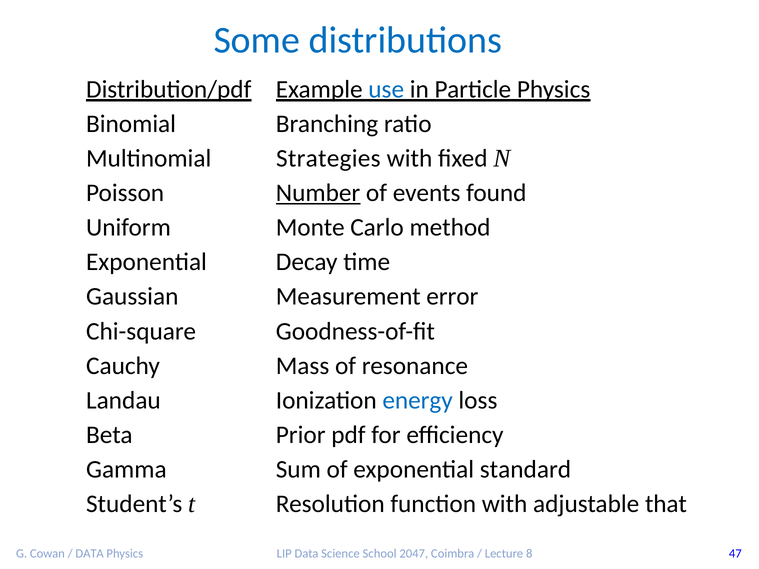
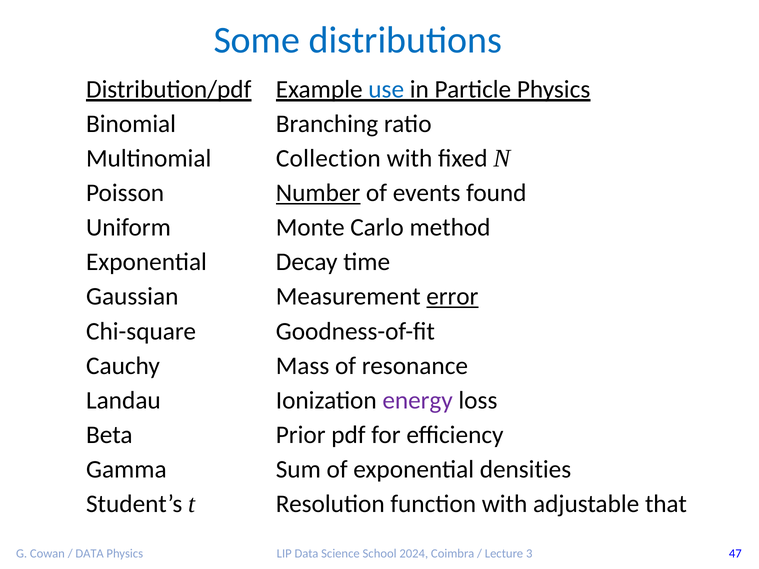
Strategies: Strategies -> Collection (328, 158)
error underline: none -> present (452, 297)
energy colour: blue -> purple (418, 400)
standard: standard -> densities (525, 470)
2047: 2047 -> 2024 (414, 554)
8: 8 -> 3 (529, 554)
